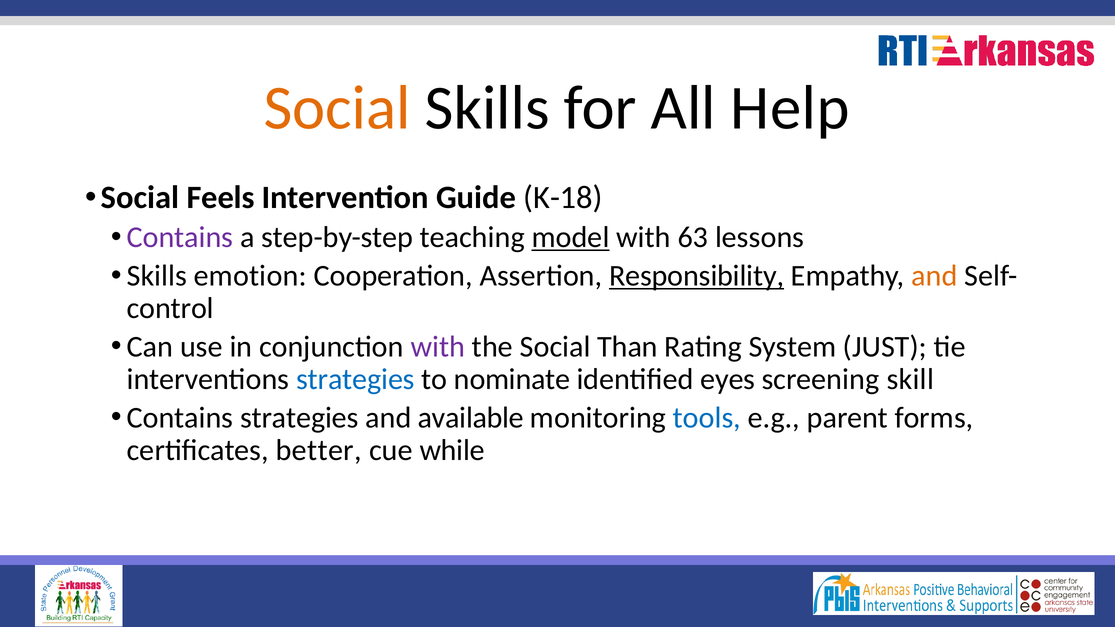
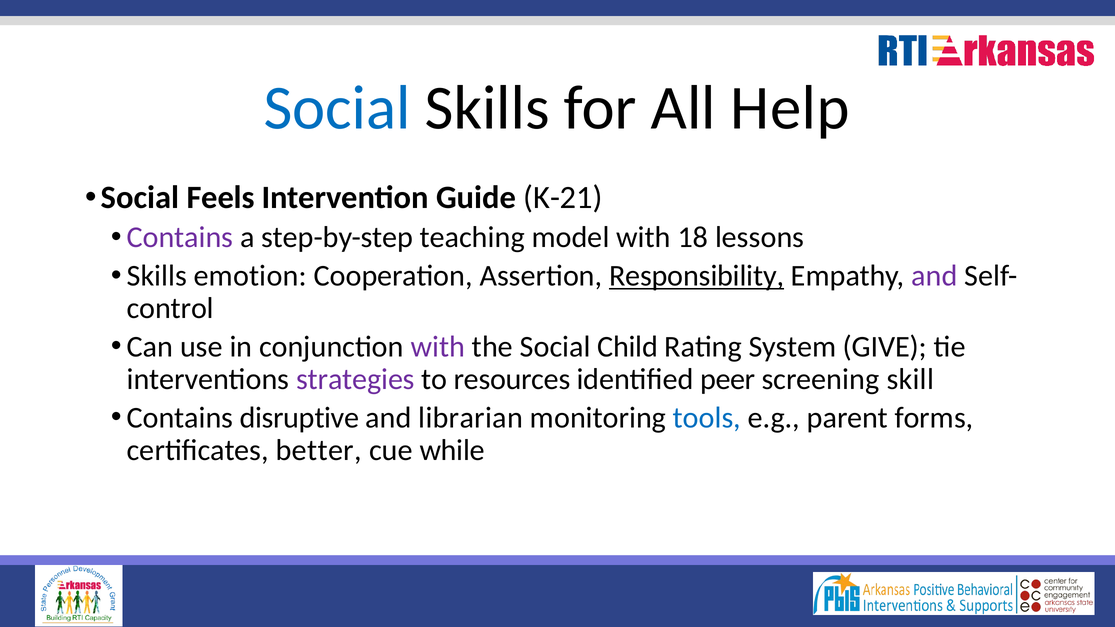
Social colour: orange -> blue (337, 108)
K-18: K-18 -> K-21 (563, 198)
model underline: present -> none (570, 237)
63: 63 -> 18 (693, 237)
and colour: orange -> purple (934, 276)
Than: Than -> Child (628, 347)
JUST: JUST -> GIVE (885, 347)
strategies colour: blue -> purple (355, 379)
nominate: nominate -> resources (512, 379)
eyes: eyes -> peer (728, 379)
Contains strategies: strategies -> disruptive (299, 418)
available: available -> librarian (471, 418)
